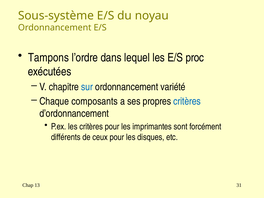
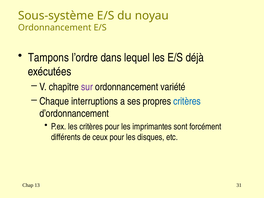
proc: proc -> déjà (195, 58)
sur colour: blue -> purple (87, 87)
composants: composants -> interruptions (95, 101)
